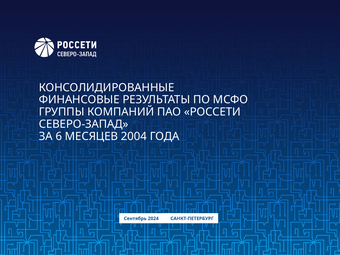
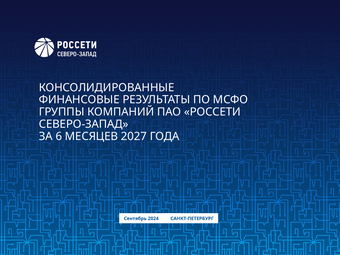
2004: 2004 -> 2027 (134, 136)
